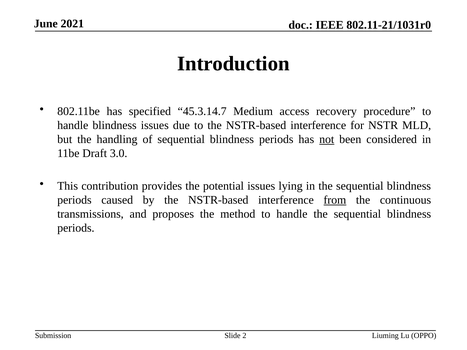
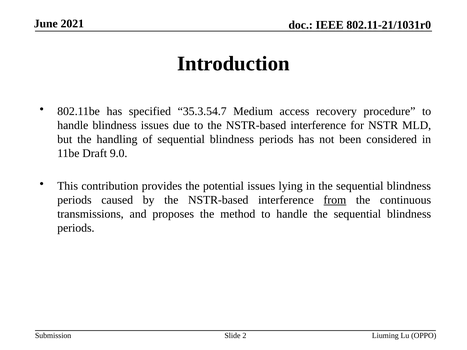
45.3.14.7: 45.3.14.7 -> 35.3.54.7 (202, 111)
not underline: present -> none (327, 139)
3.0: 3.0 -> 9.0 (119, 153)
